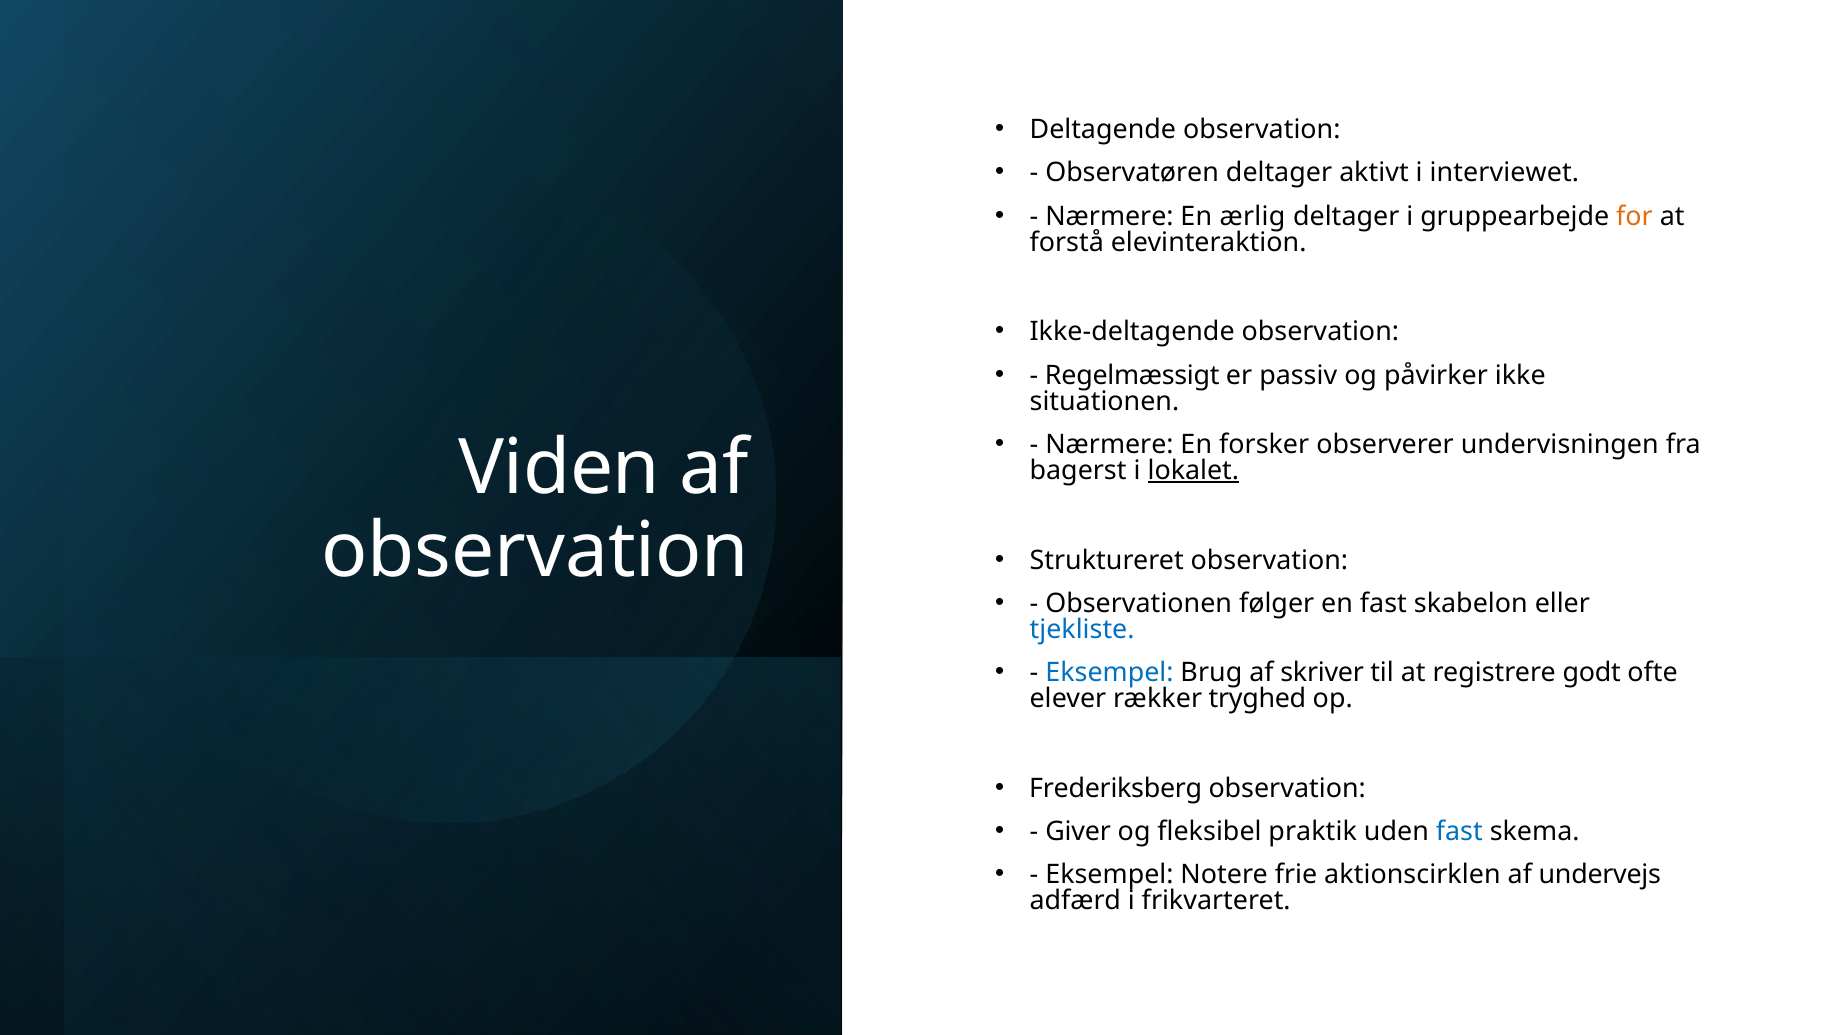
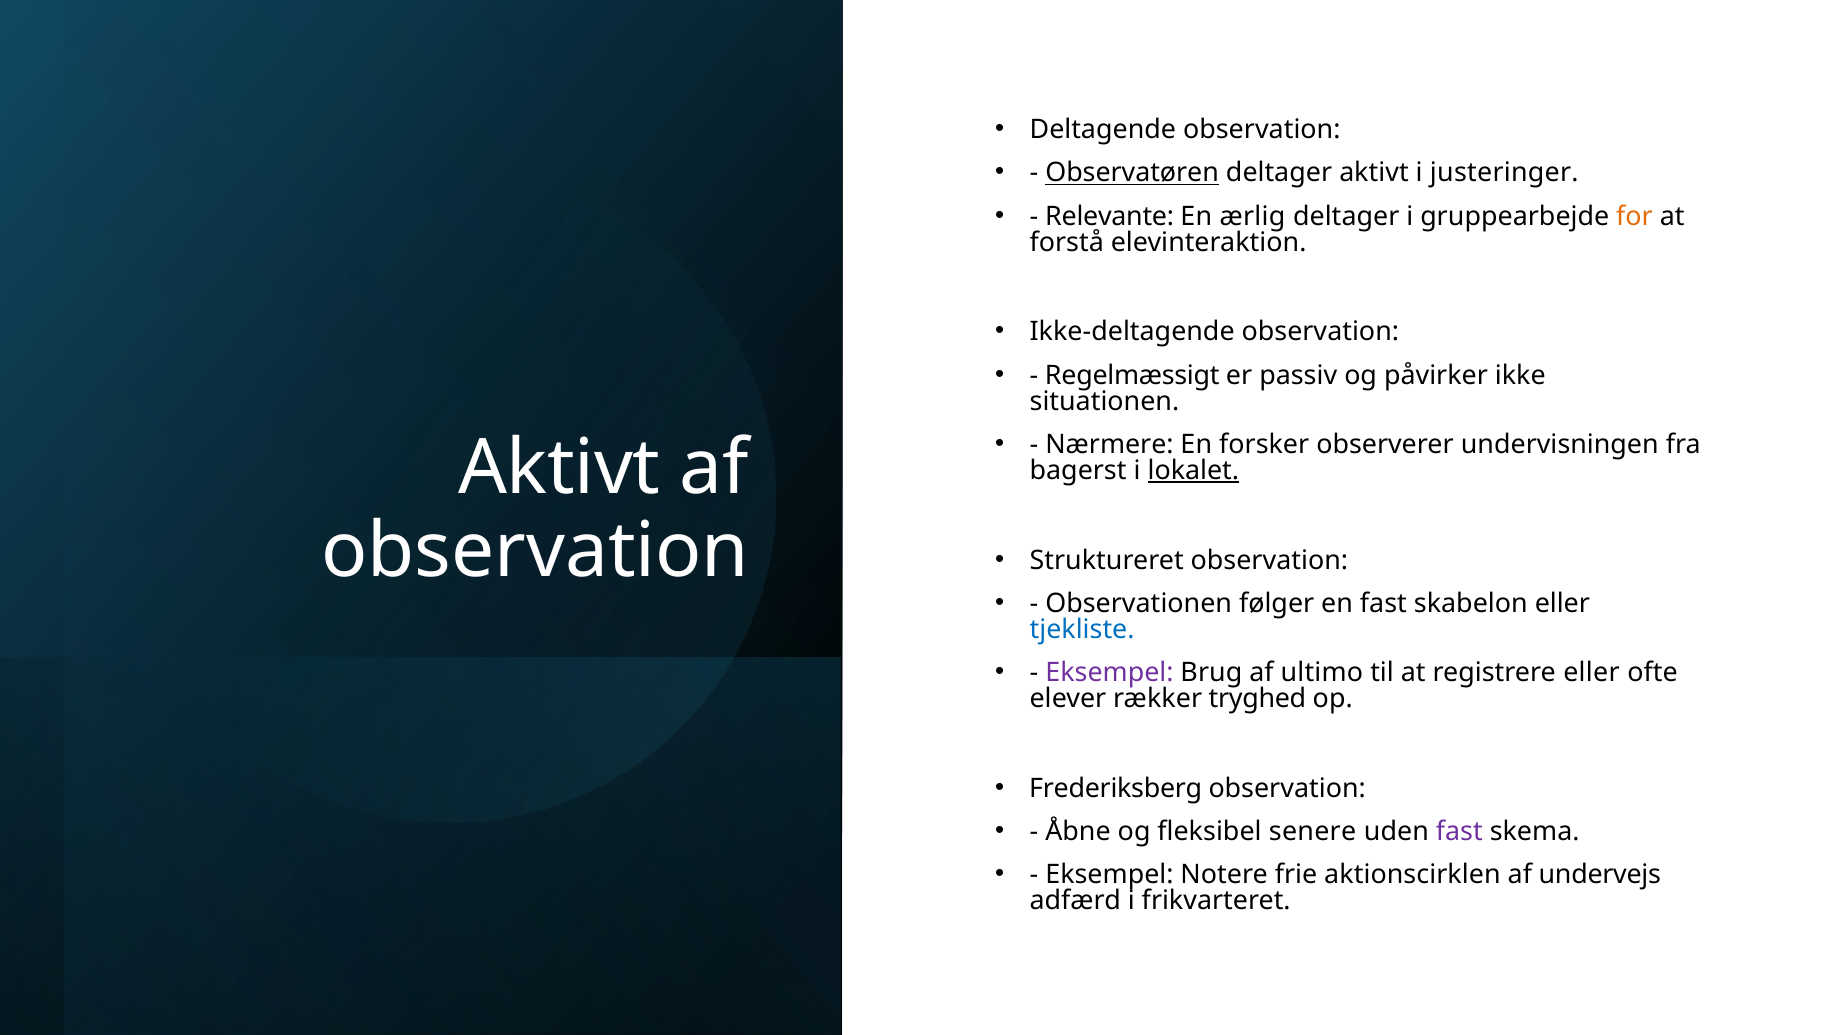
Observatøren underline: none -> present (1132, 173)
interviewet: interviewet -> justeringer (1504, 173)
Nærmere: Nærmere -> Relevante (1110, 216)
Viden: Viden -> Aktivt (559, 468)
Eksempel colour: blue -> purple (1109, 673)
skriver: skriver -> ultimo (1322, 673)
registrere godt: godt -> eller (1591, 673)
Giver: Giver -> Åbne (1078, 832)
praktik: praktik -> senere (1313, 832)
fast colour: blue -> purple (1459, 832)
